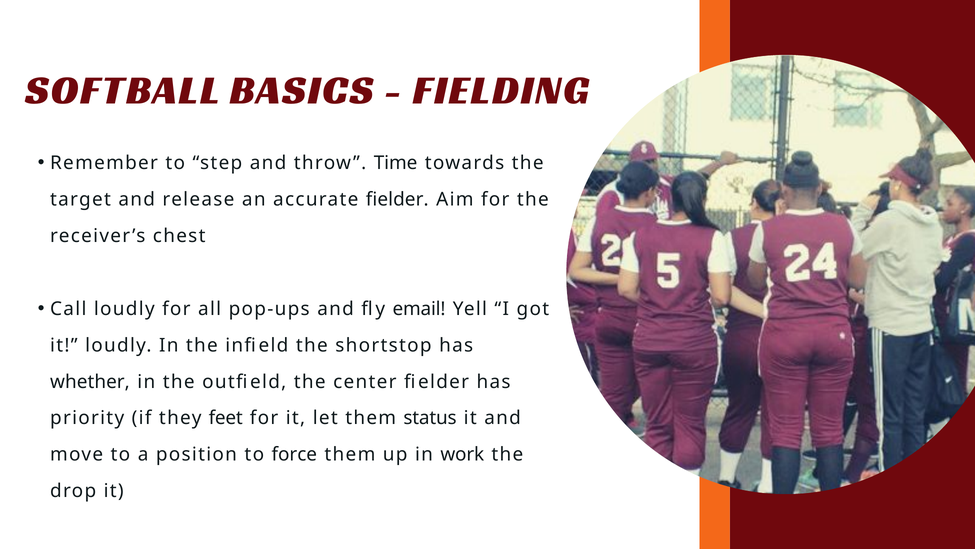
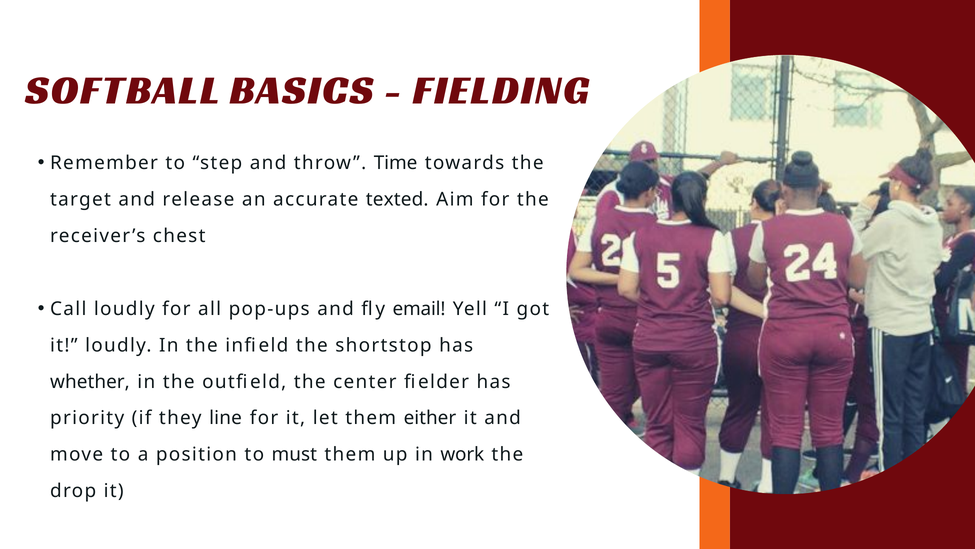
accurate fielder: fielder -> texted (397, 199)
feet: feet -> line (226, 418)
status: status -> either (430, 418)
force: force -> must (294, 454)
